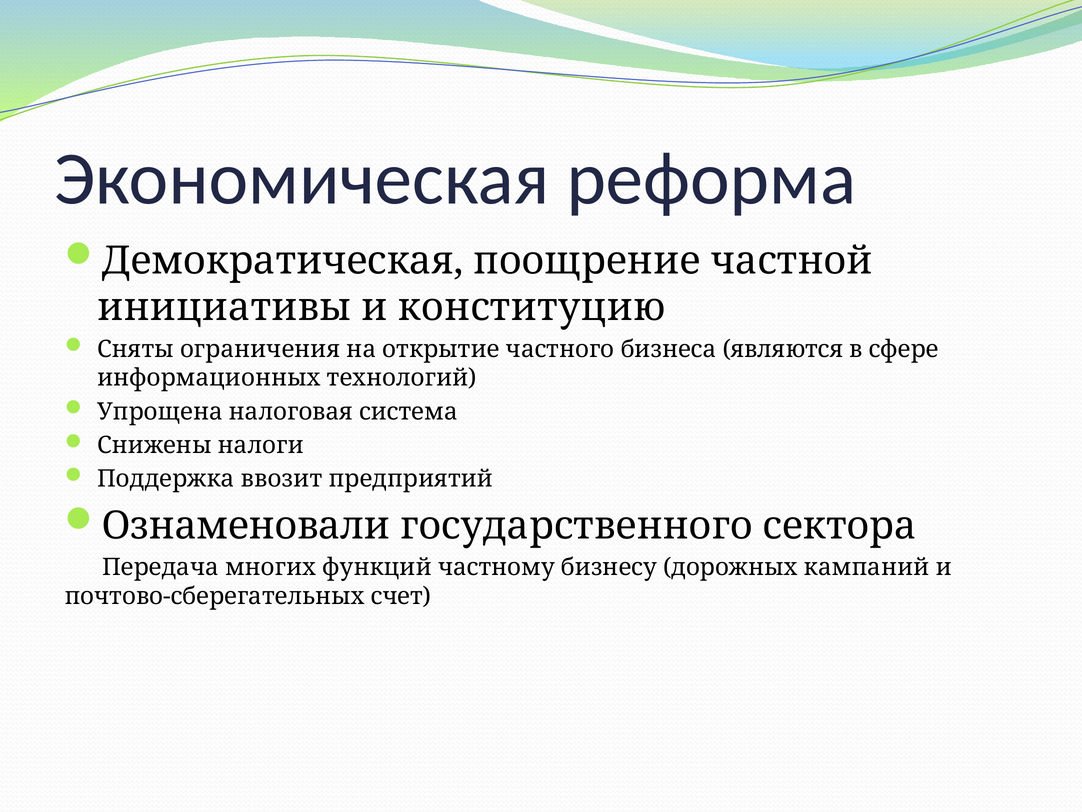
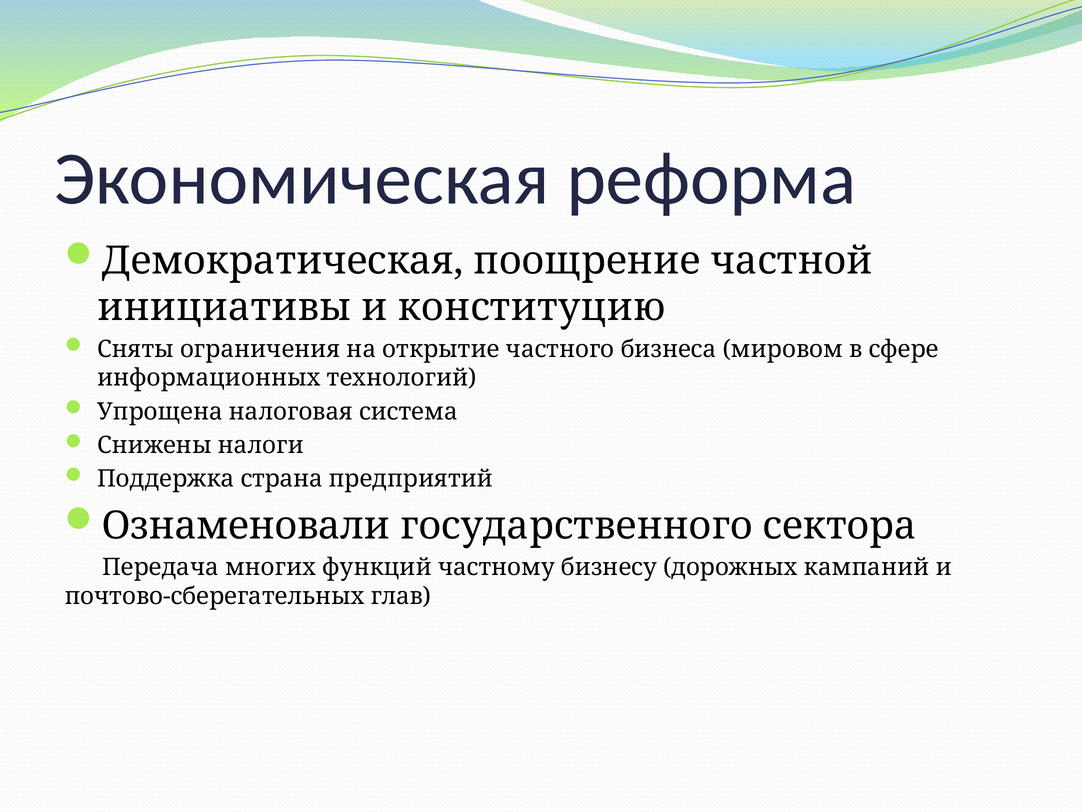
являются: являются -> мировом (783, 349)
ввозит: ввозит -> страна (282, 479)
счет: счет -> глав (401, 596)
